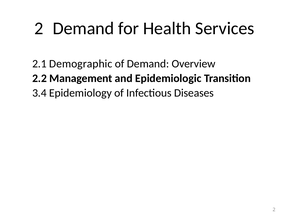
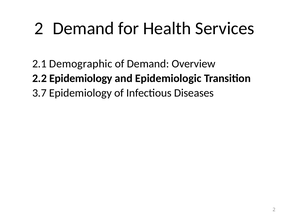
2.2 Management: Management -> Epidemiology (81, 78)
3.4: 3.4 -> 3.7 (39, 93)
